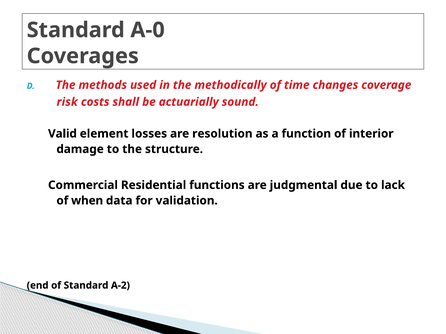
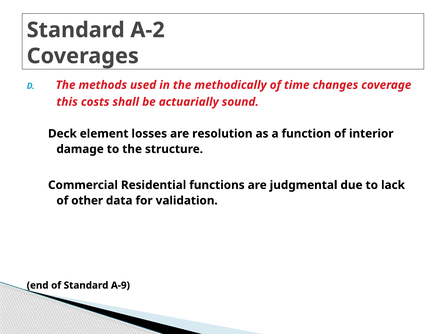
A-0: A-0 -> A-2 (148, 30)
risk: risk -> this (67, 102)
Valid: Valid -> Deck (62, 134)
when: when -> other (87, 201)
A-2: A-2 -> A-9 (120, 286)
